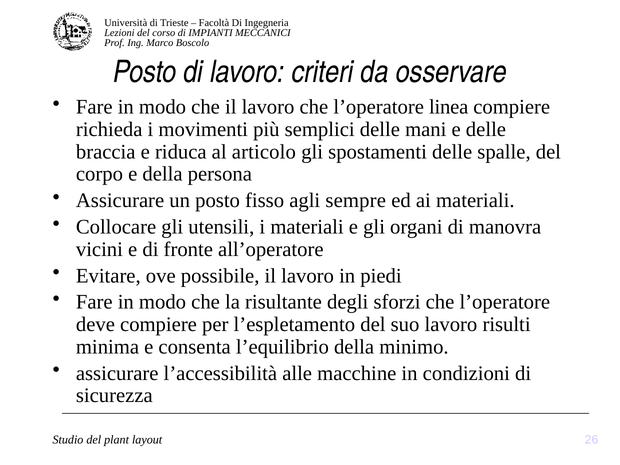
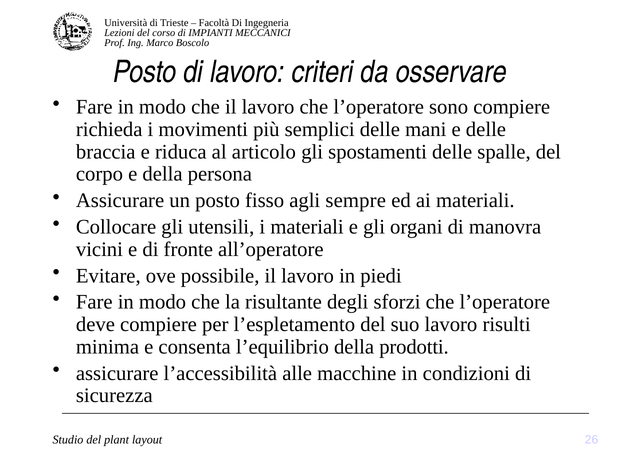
linea: linea -> sono (449, 107)
minimo: minimo -> prodotti (414, 347)
